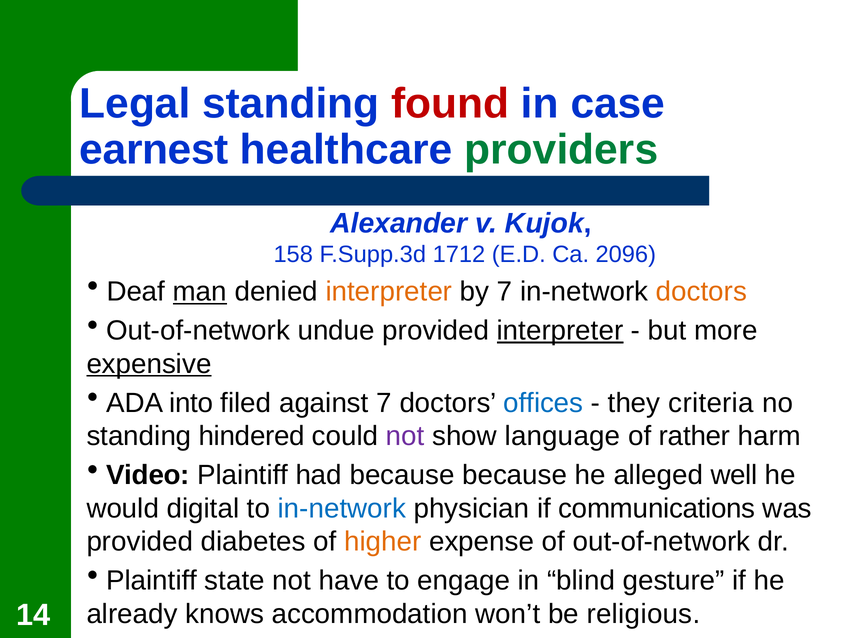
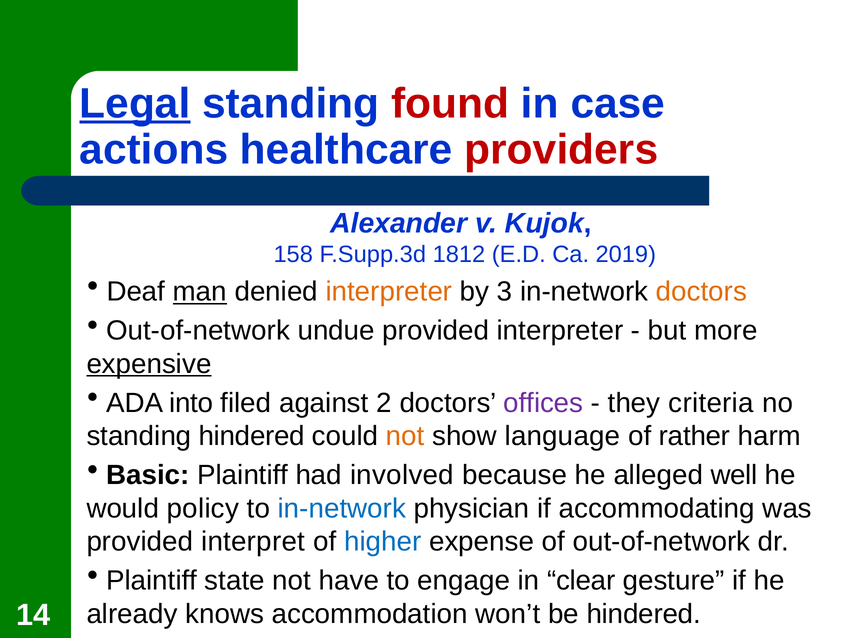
Legal underline: none -> present (135, 104)
earnest: earnest -> actions (154, 150)
providers colour: green -> red (561, 150)
1712: 1712 -> 1812 (459, 254)
2096: 2096 -> 2019 (626, 254)
by 7: 7 -> 3 (505, 292)
interpreter underline: present -> none (560, 331)
against 7: 7 -> 2 (384, 403)
offices colour: blue -> purple (543, 403)
not colour: purple -> orange (405, 436)
Video: Video -> Basic (148, 475)
had because: because -> involved (402, 475)
digital: digital -> policy (203, 509)
communications: communications -> accommodating (657, 509)
diabetes: diabetes -> interpret (253, 542)
higher colour: orange -> blue (383, 542)
blind: blind -> clear (581, 581)
be religious: religious -> hindered (644, 614)
